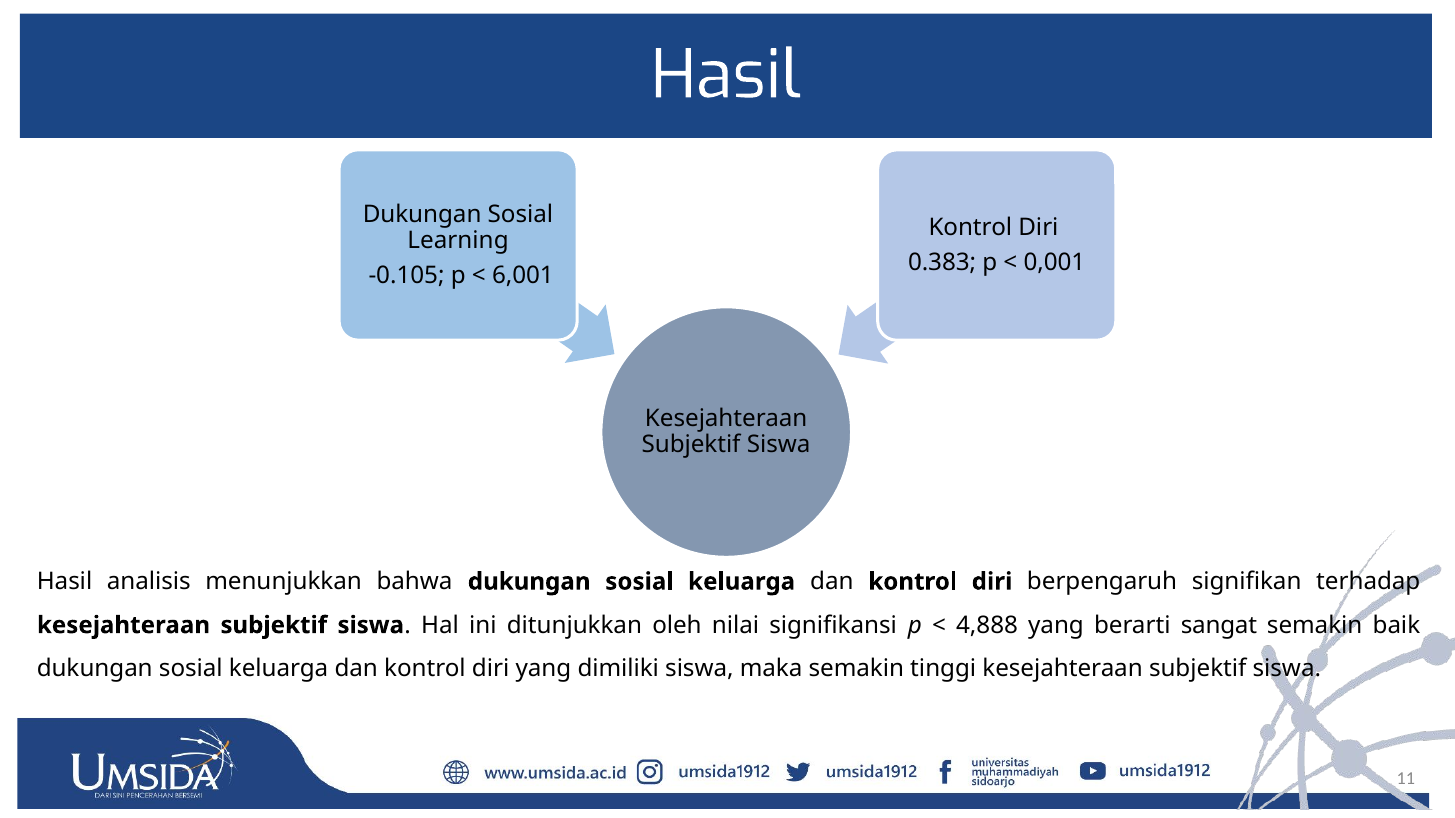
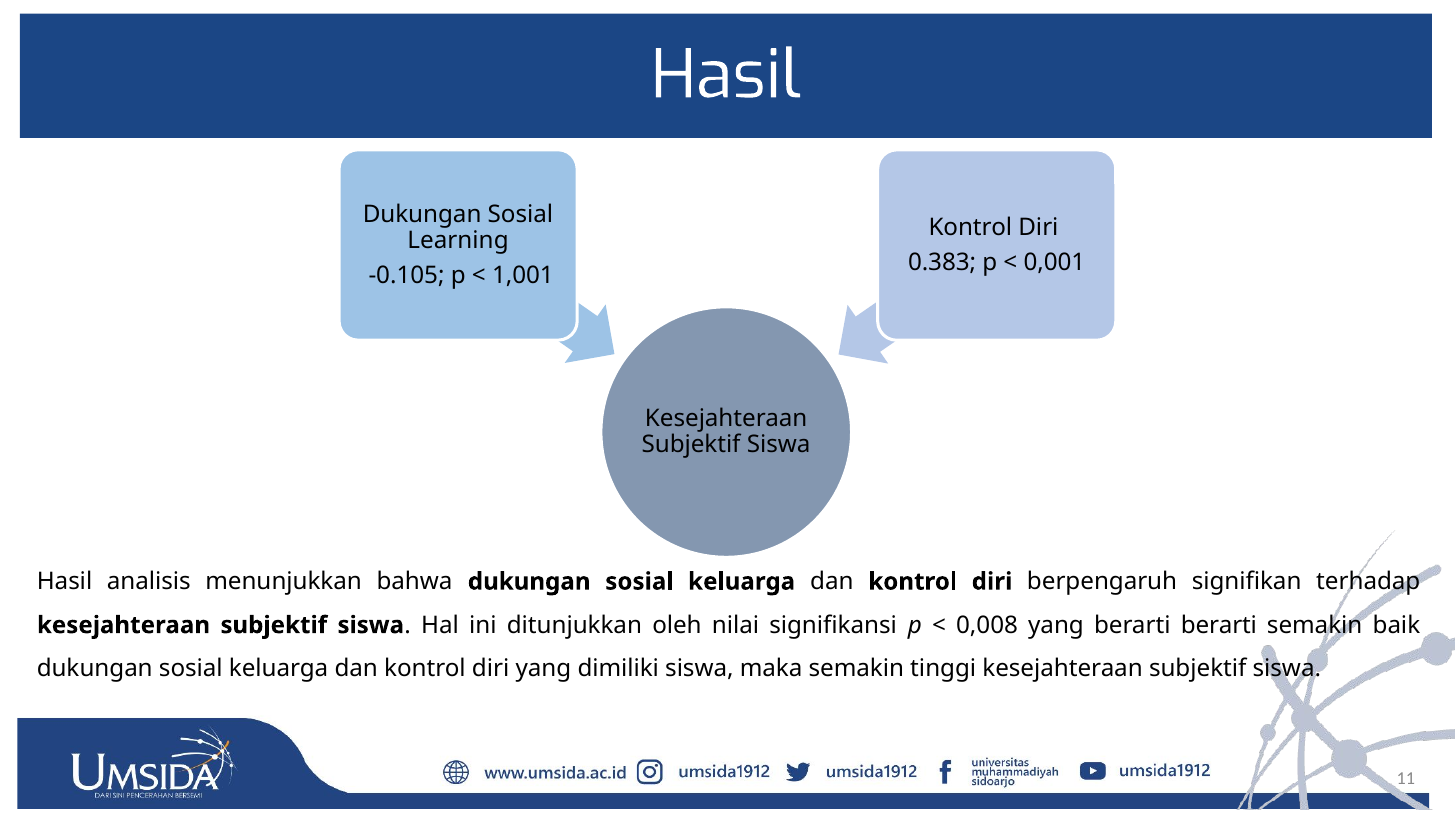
6,001: 6,001 -> 1,001 (523, 275)
4,888: 4,888 -> 0,008 (987, 626)
berarti sangat: sangat -> berarti (1219, 626)
